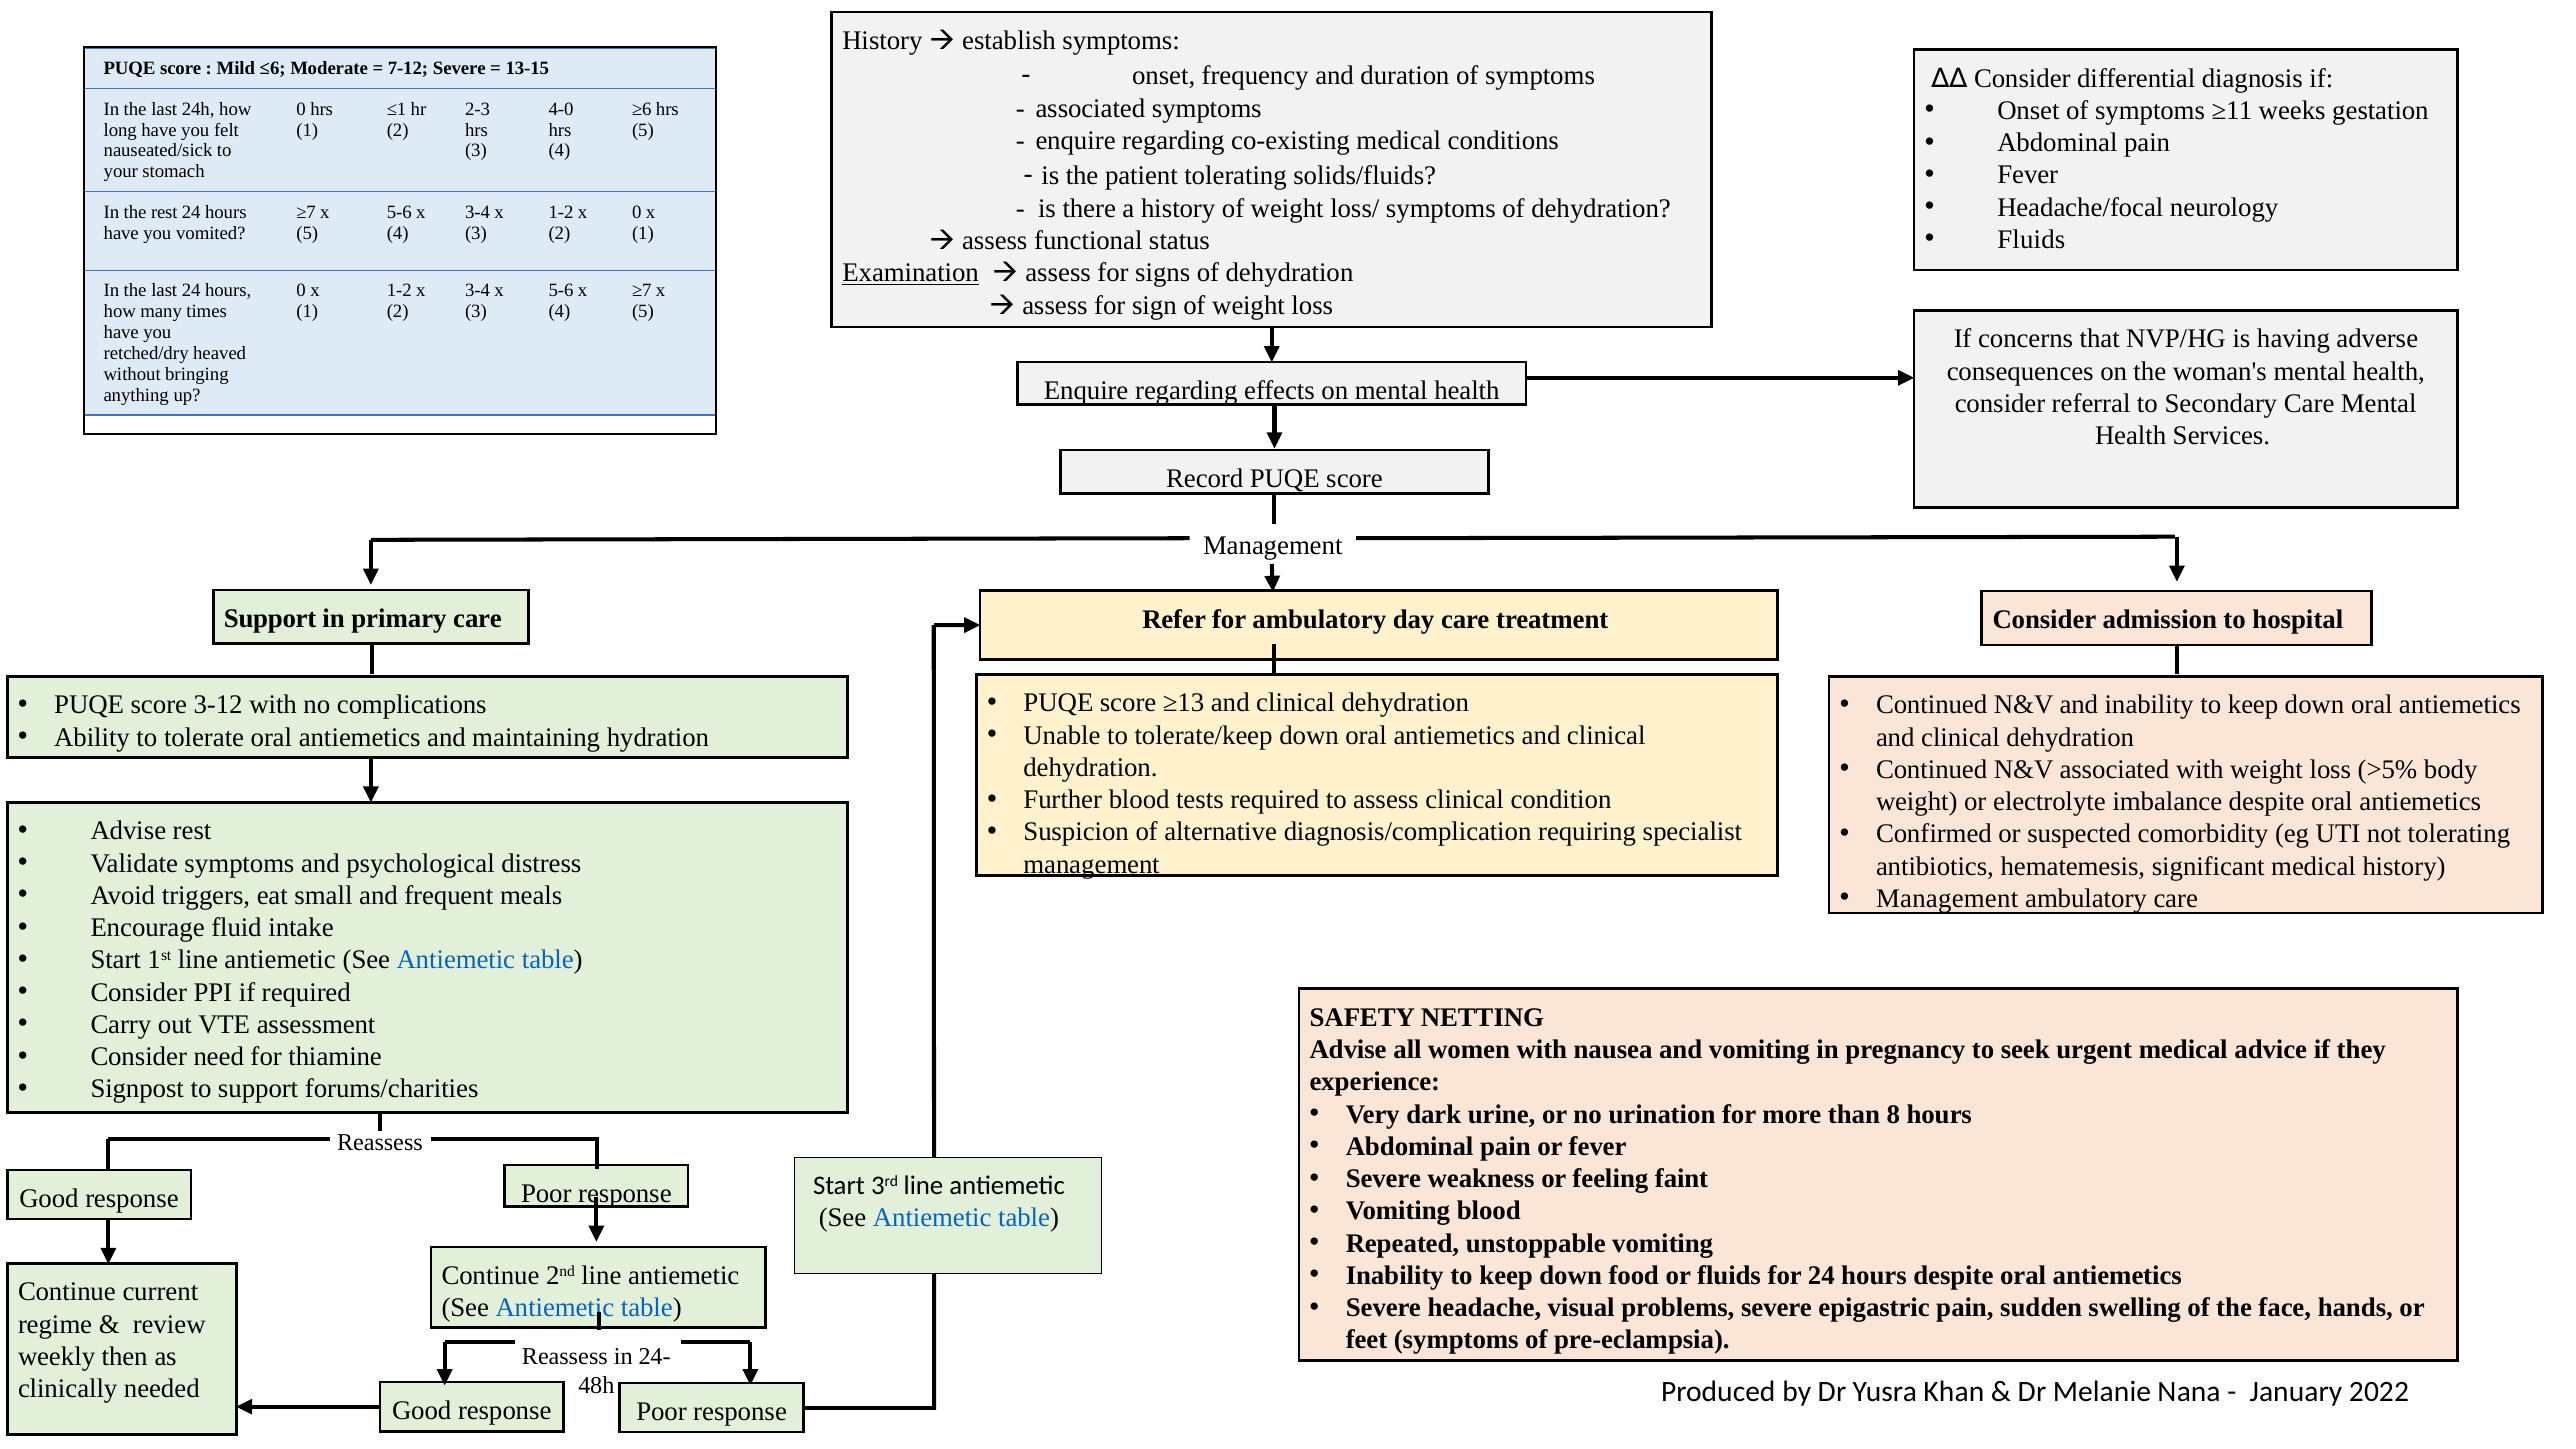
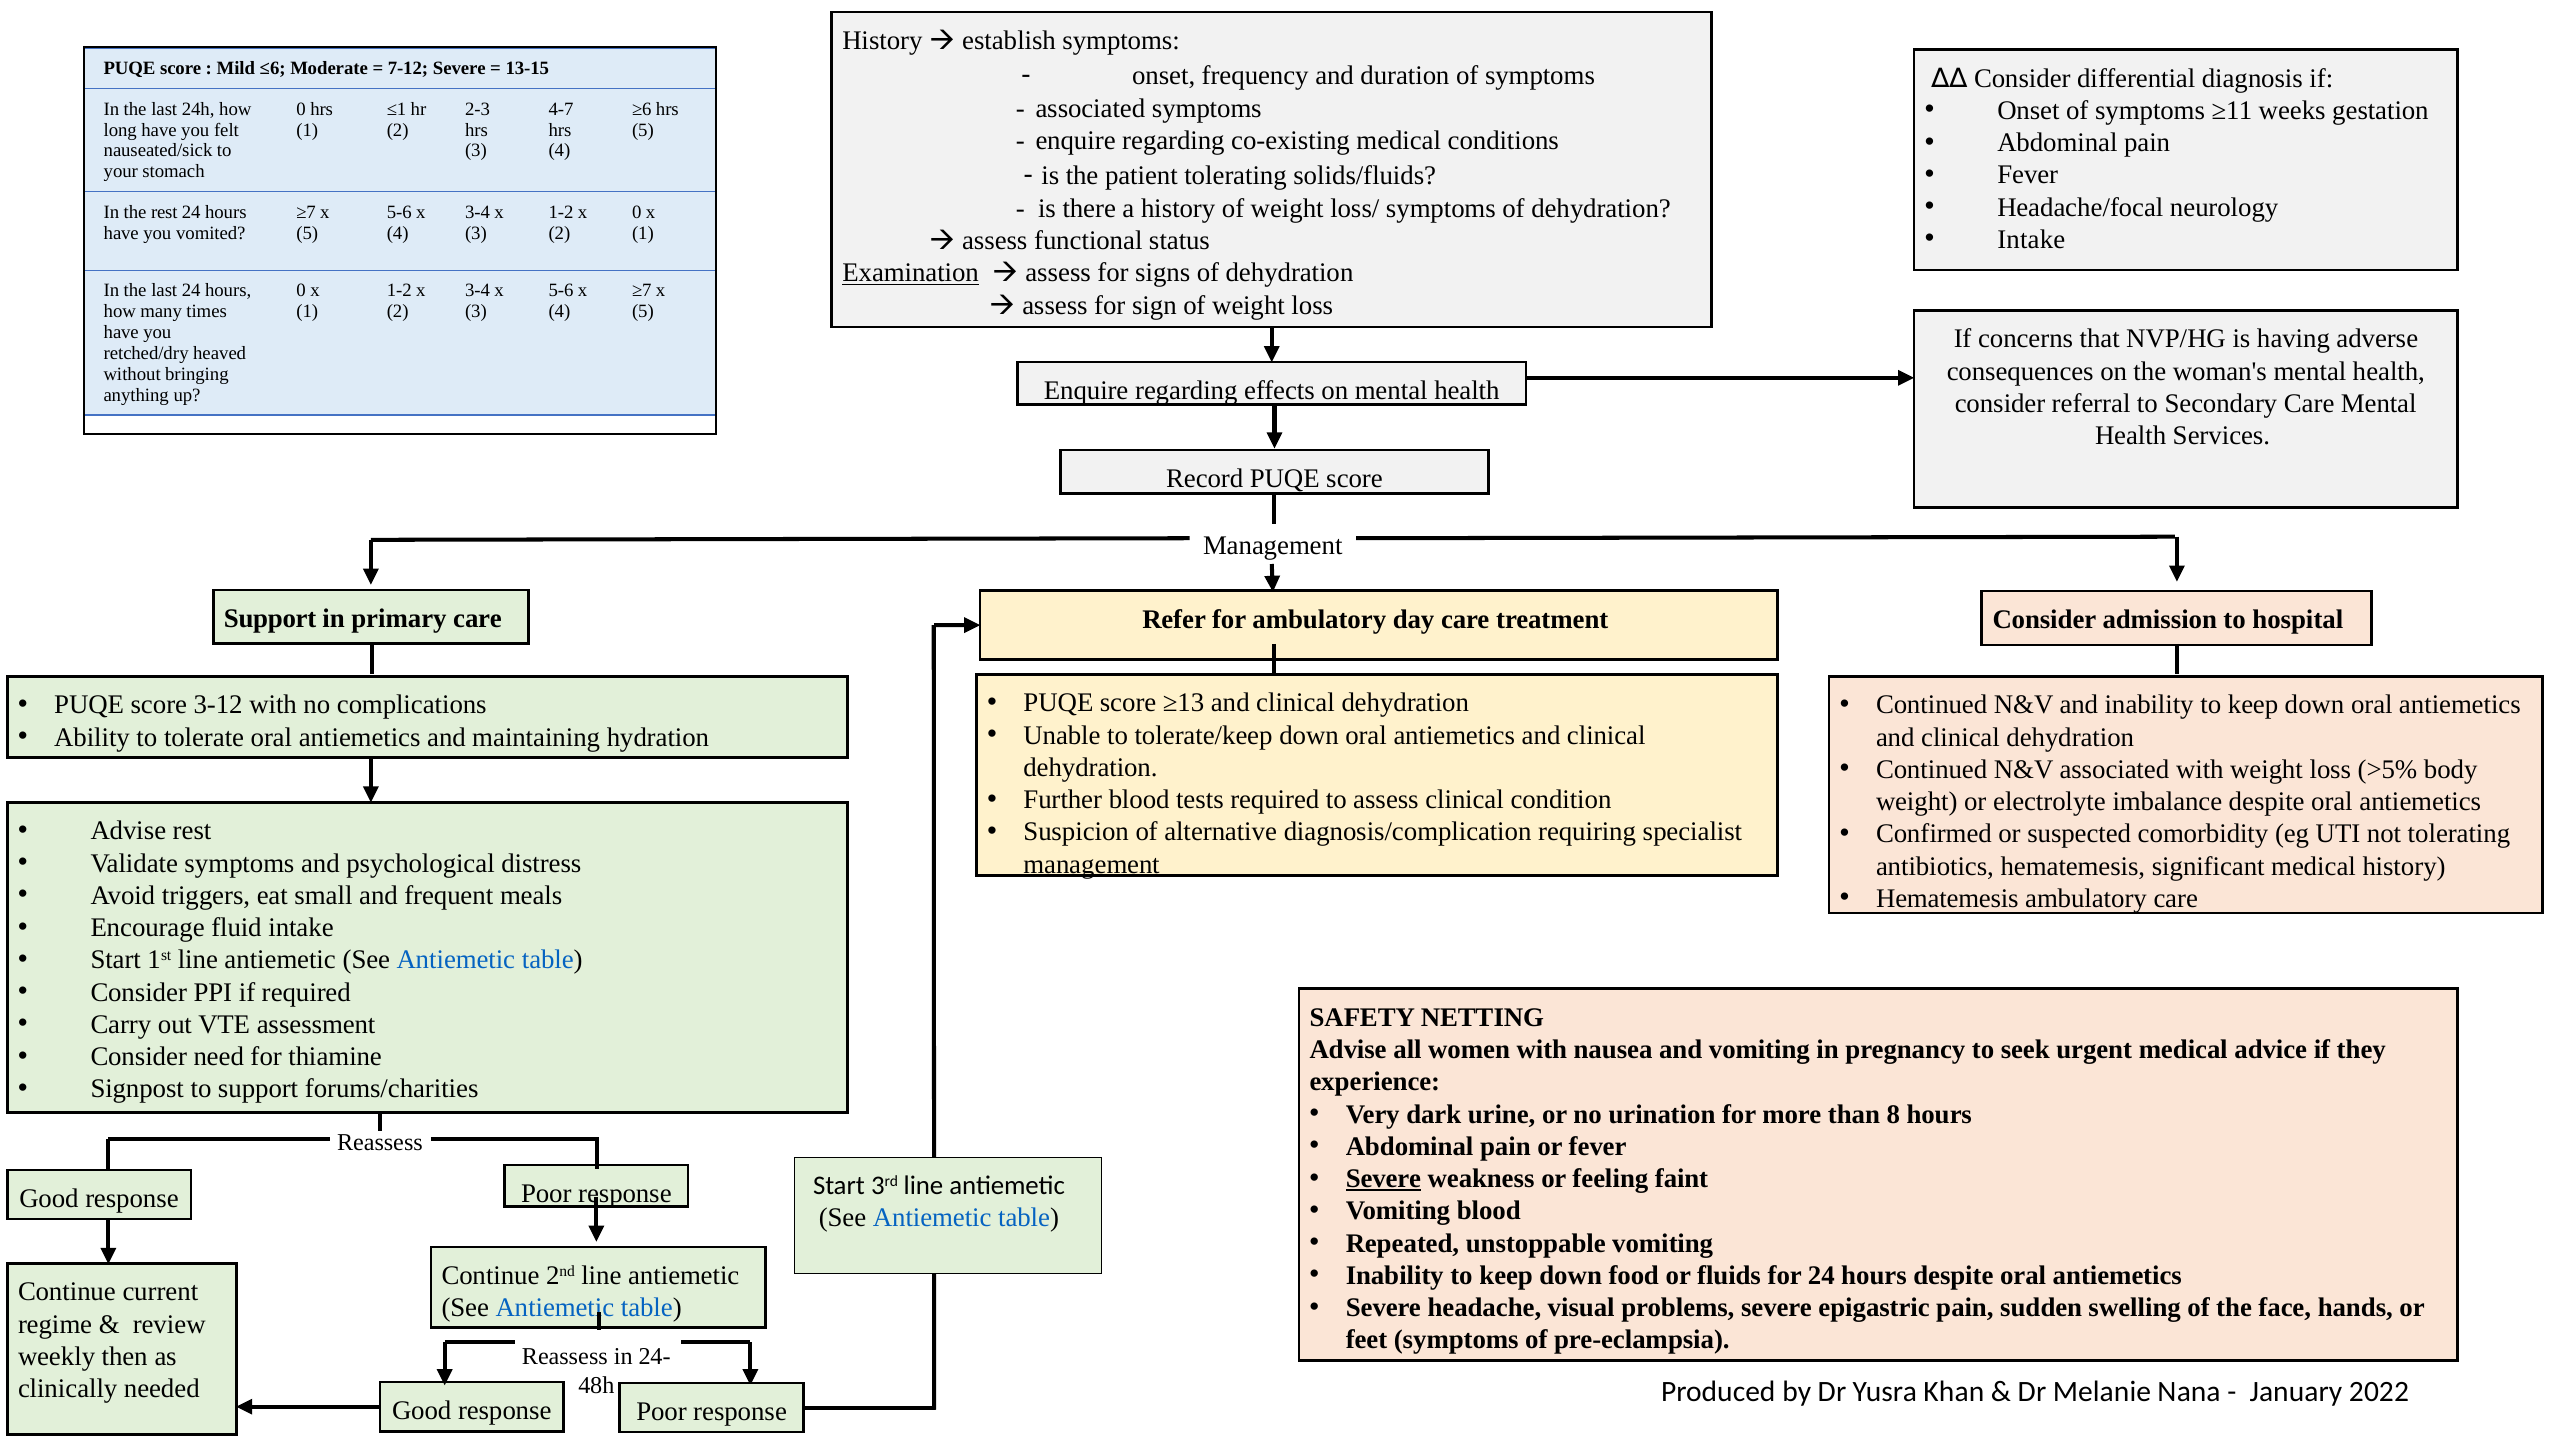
4-0: 4-0 -> 4-7 (561, 109)
Fluids: Fluids -> Intake (2031, 240)
Management: Management -> Hematemesis (1947, 899)
Severe underline: none -> present (1383, 1179)
